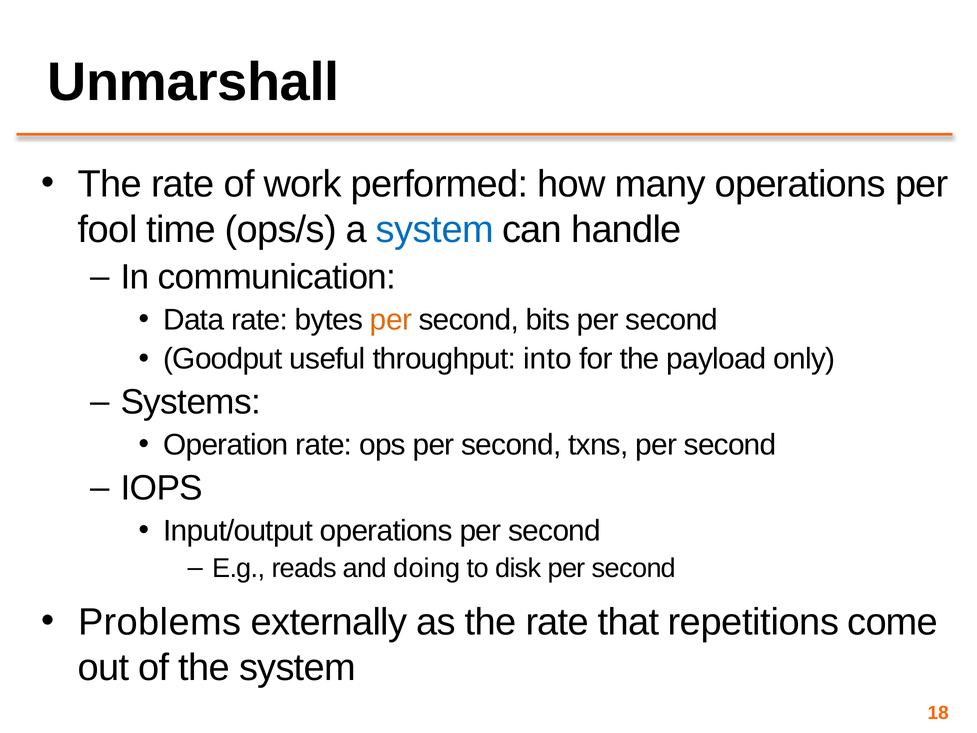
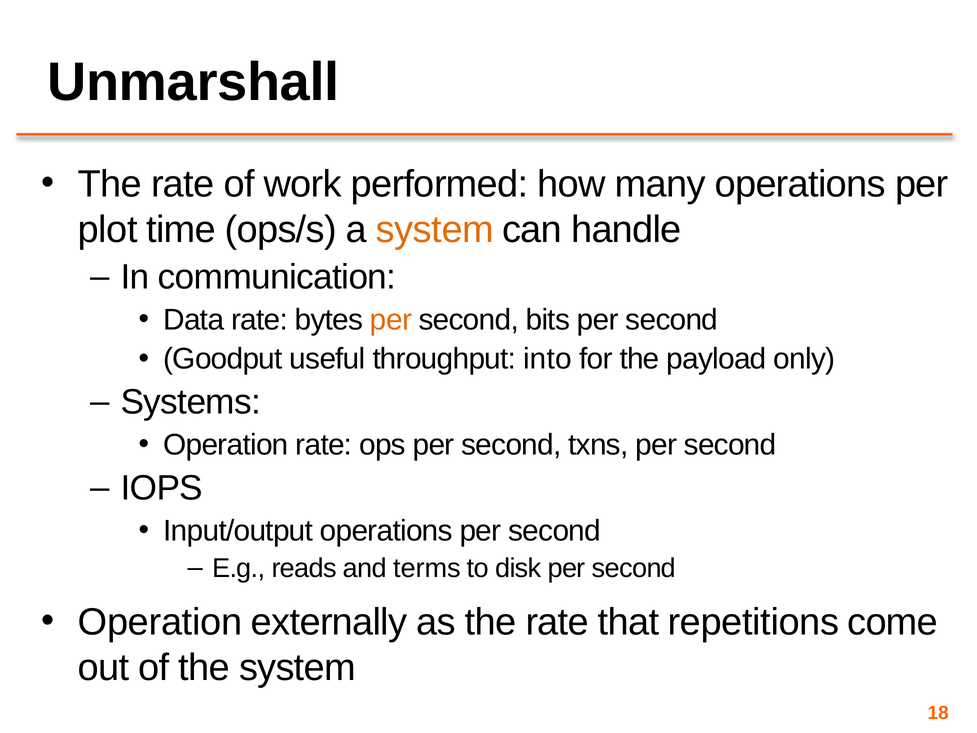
fool: fool -> plot (108, 230)
system colour: blue -> orange (435, 230)
doing: doing -> terms (427, 568)
Problems: Problems -> Operation (160, 622)
